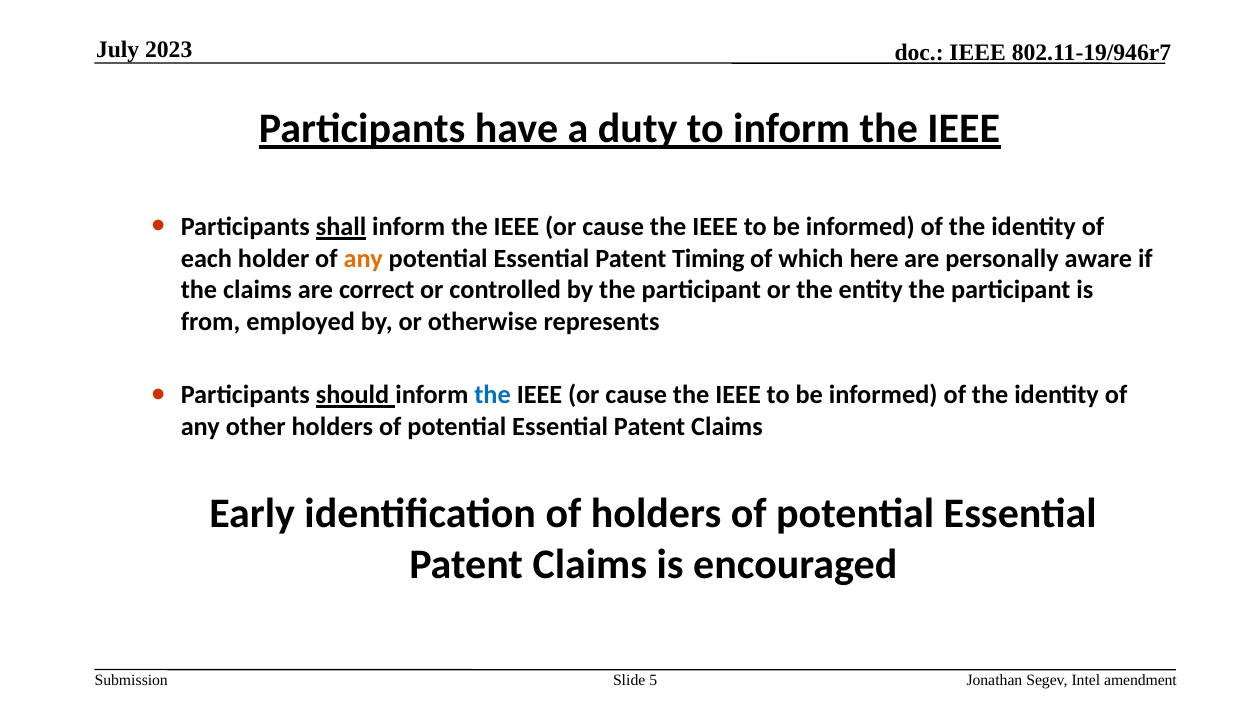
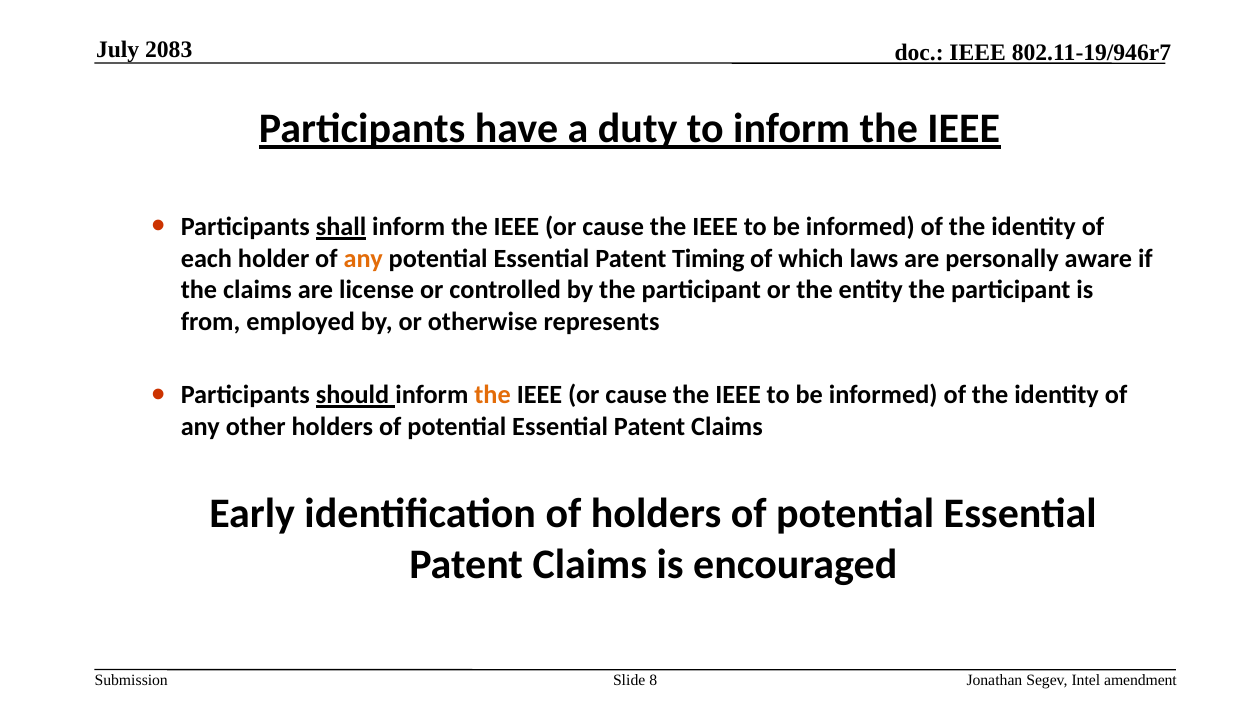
2023: 2023 -> 2083 (169, 50)
here: here -> laws (874, 259)
correct: correct -> license (377, 290)
the colour: blue -> orange (493, 395)
5: 5 -> 8 (653, 680)
